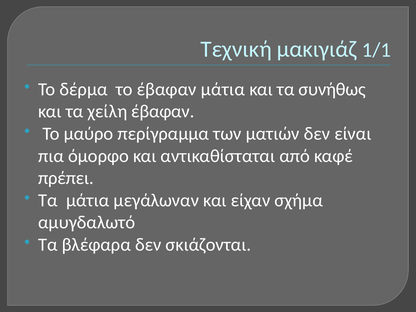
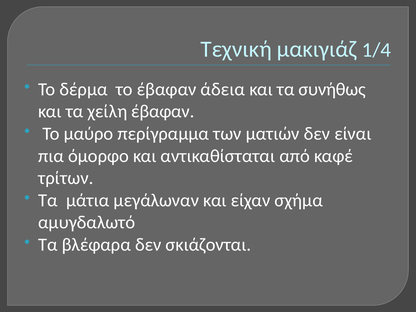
1/1: 1/1 -> 1/4 (377, 50)
έβαφαν μάτια: μάτια -> άδεια (223, 89)
πρέπει: πρέπει -> τρίτων (66, 178)
